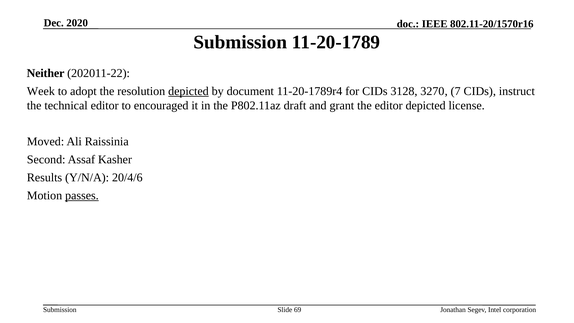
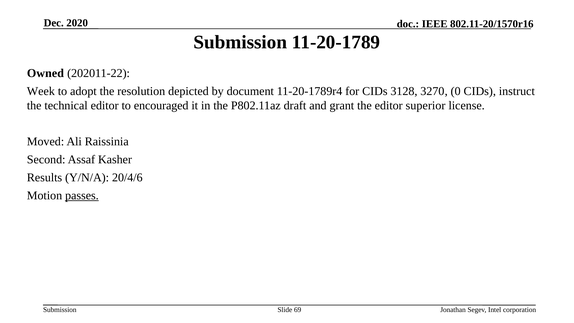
Neither: Neither -> Owned (45, 73)
depicted underline: present -> none (188, 91)
7: 7 -> 0 (456, 91)
editor depicted: depicted -> superior (426, 106)
